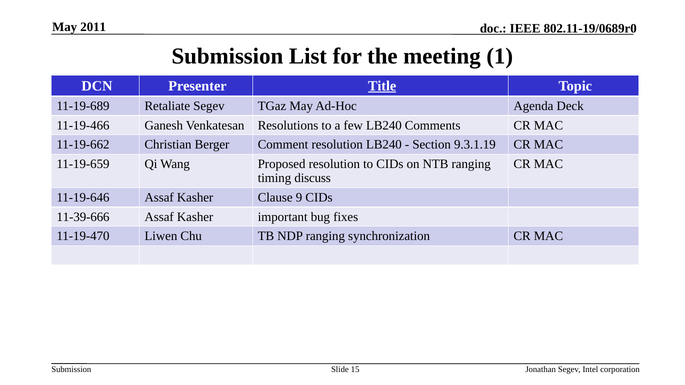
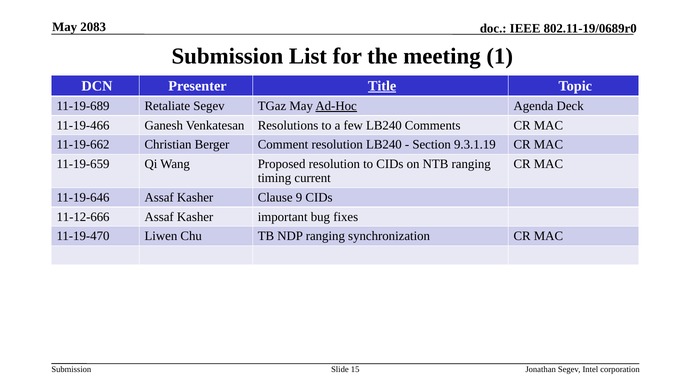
2011: 2011 -> 2083 (93, 27)
Ad-Hoc underline: none -> present (336, 106)
discuss: discuss -> current (313, 178)
11-39-666: 11-39-666 -> 11-12-666 (83, 217)
